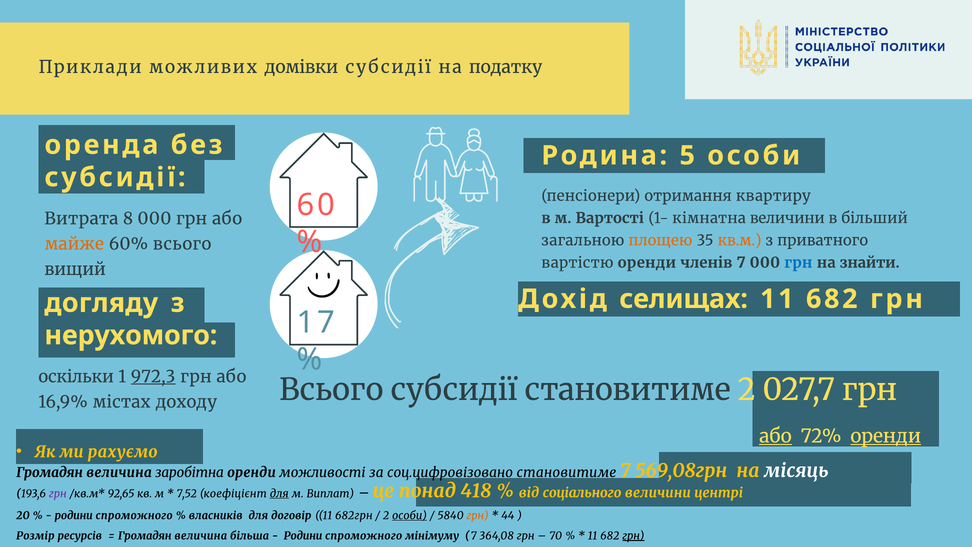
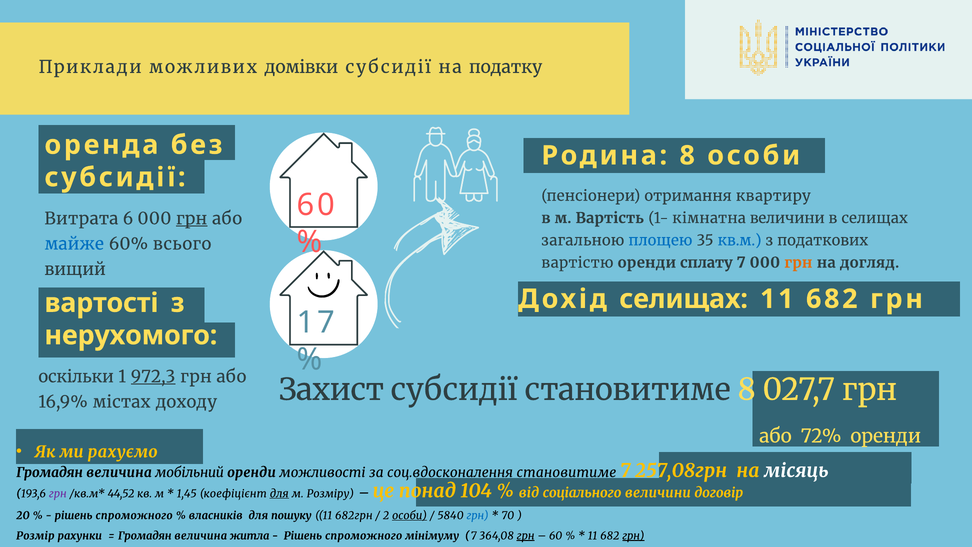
Родина 5: 5 -> 8 (687, 155)
Вартості: Вартості -> Вартість (610, 218)
в більший: більший -> селищах (875, 218)
8: 8 -> 6 (128, 219)
грн underline: none -> present (192, 219)
площею colour: orange -> blue (660, 240)
кв.м colour: orange -> blue (740, 240)
приватного: приватного -> податкових (823, 240)
майже colour: orange -> blue (74, 244)
членів: членів -> сплату (706, 263)
грн colour: blue -> orange (798, 263)
знайти: знайти -> догляд (870, 263)
догляду: догляду -> вартості (102, 303)
Всього: Всього -> Захист (332, 390)
становитиме 2: 2 -> 8 (747, 390)
або underline: present -> none (775, 436)
оренди underline: present -> none (886, 436)
заробітна: заробітна -> мобільний (189, 472)
соц.цифровізовано: соц.цифровізовано -> соц.вдосконалення (450, 472)
569,08грн: 569,08грн -> 257,08грн (681, 471)
92,65: 92,65 -> 44,52 (121, 494)
7,52: 7,52 -> 1,45 (187, 494)
Виплат: Виплат -> Розміру (330, 494)
418: 418 -> 104 (476, 491)
центрі: центрі -> договір (719, 493)
родини: родини -> рішень (74, 515)
договір: договір -> пошуку (291, 515)
грн colour: orange -> blue (478, 515)
44: 44 -> 70 (508, 515)
ресурсів: ресурсів -> рахунки (80, 536)
більша: більша -> житла (250, 536)
Родини: Родини -> Рішень (303, 536)
грн underline: none -> present (526, 536)
70: 70 -> 60 (556, 536)
